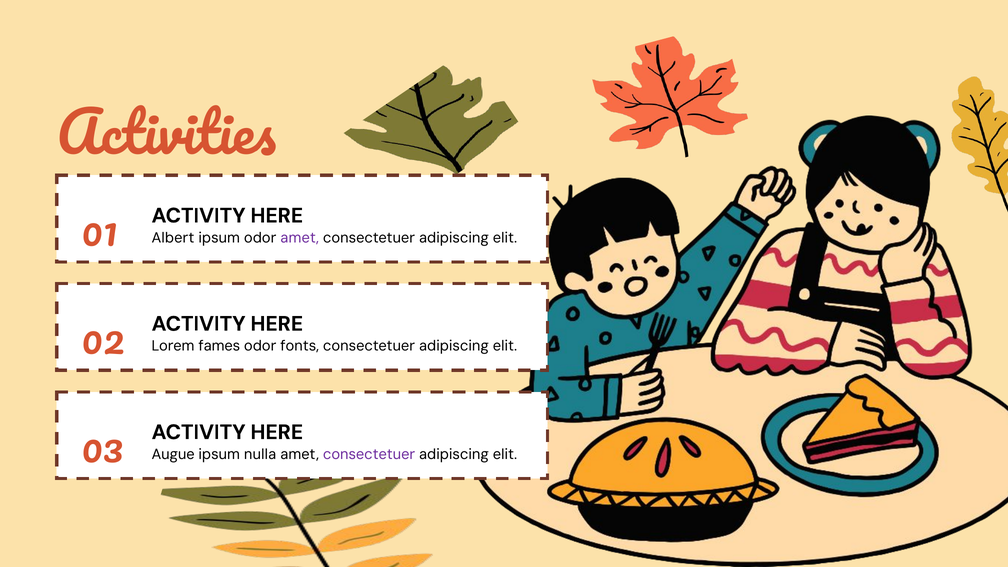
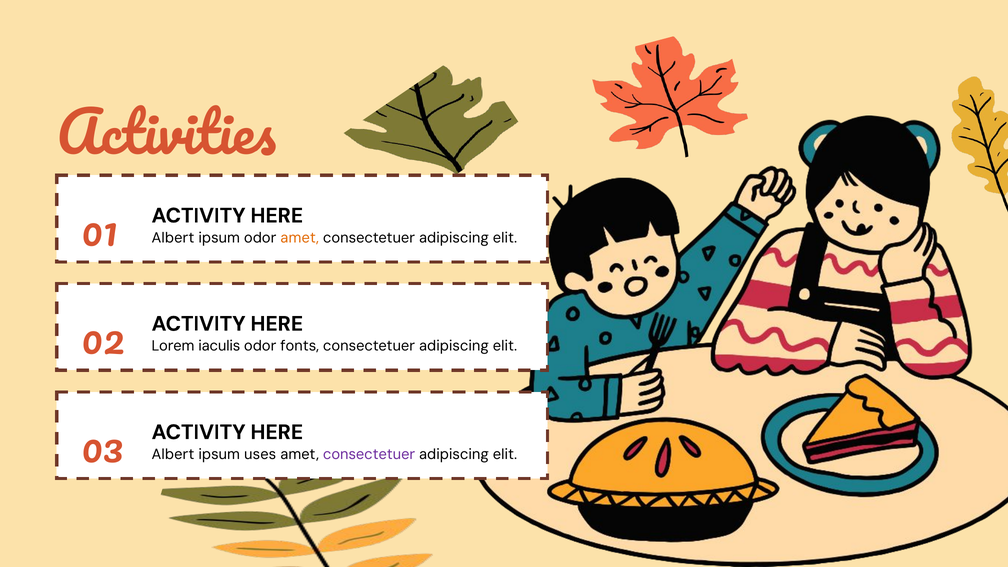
amet colour: purple -> orange (300, 238)
fames: fames -> iaculis (219, 346)
03 Augue: Augue -> Albert (173, 454)
nulla: nulla -> uses (260, 454)
